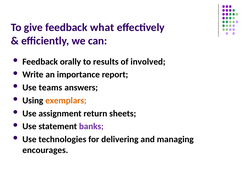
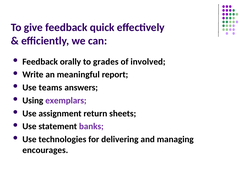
what: what -> quick (102, 28)
results: results -> grades (106, 62)
importance: importance -> meaningful (78, 75)
exemplars colour: orange -> purple (66, 101)
